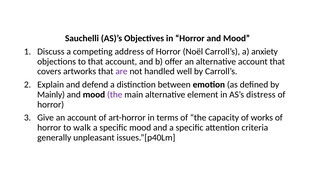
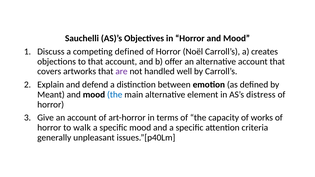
competing address: address -> defined (129, 52)
anxiety: anxiety -> creates (265, 52)
Mainly: Mainly -> Meant (51, 95)
the colour: purple -> blue (115, 95)
